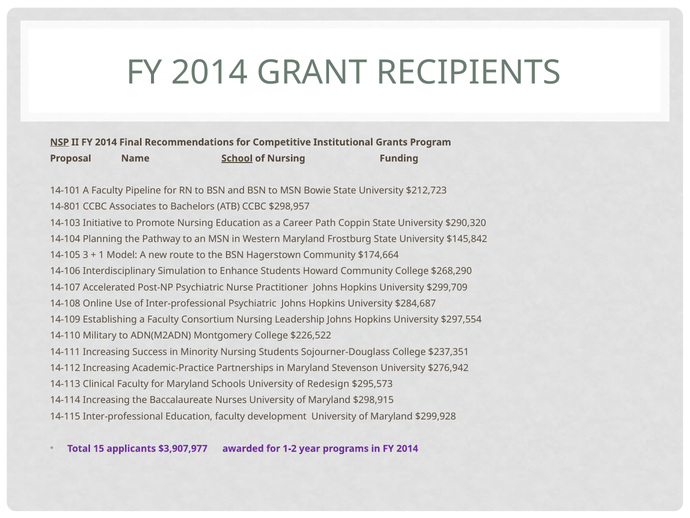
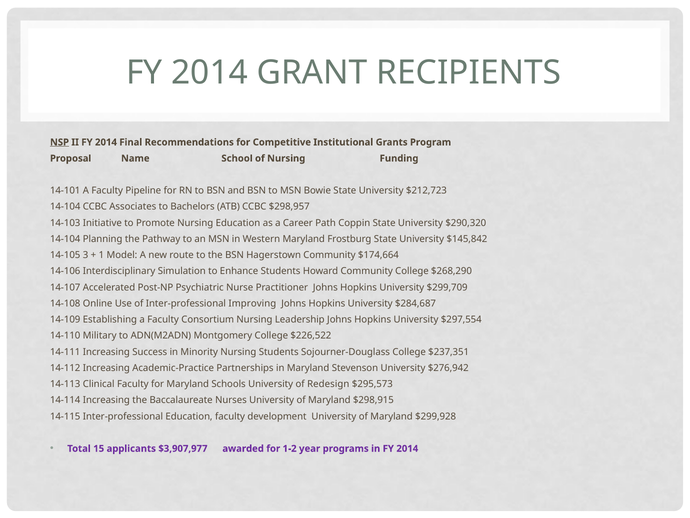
School underline: present -> none (237, 158)
14‐801: 14‐801 -> 14‐104 (65, 207)
Inter-professional Psychiatric: Psychiatric -> Improving (252, 303)
